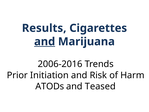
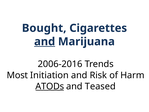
Results: Results -> Bought (44, 28)
Prior: Prior -> Most (17, 75)
ATODs underline: none -> present (50, 86)
